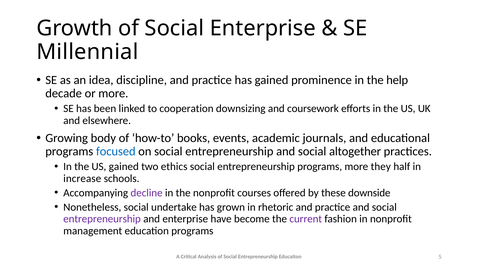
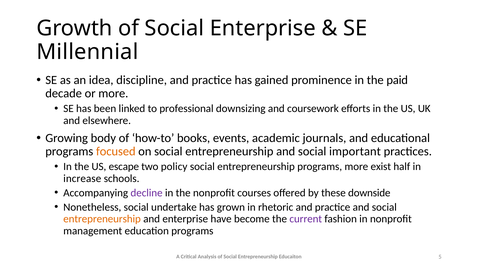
help: help -> paid (397, 80)
cooperation: cooperation -> professional (186, 109)
focused colour: blue -> orange (116, 151)
altogether: altogether -> important (355, 151)
US gained: gained -> escape (124, 167)
ethics: ethics -> policy (174, 167)
they: they -> exist (381, 167)
entrepreneurship colour: purple -> orange (102, 219)
